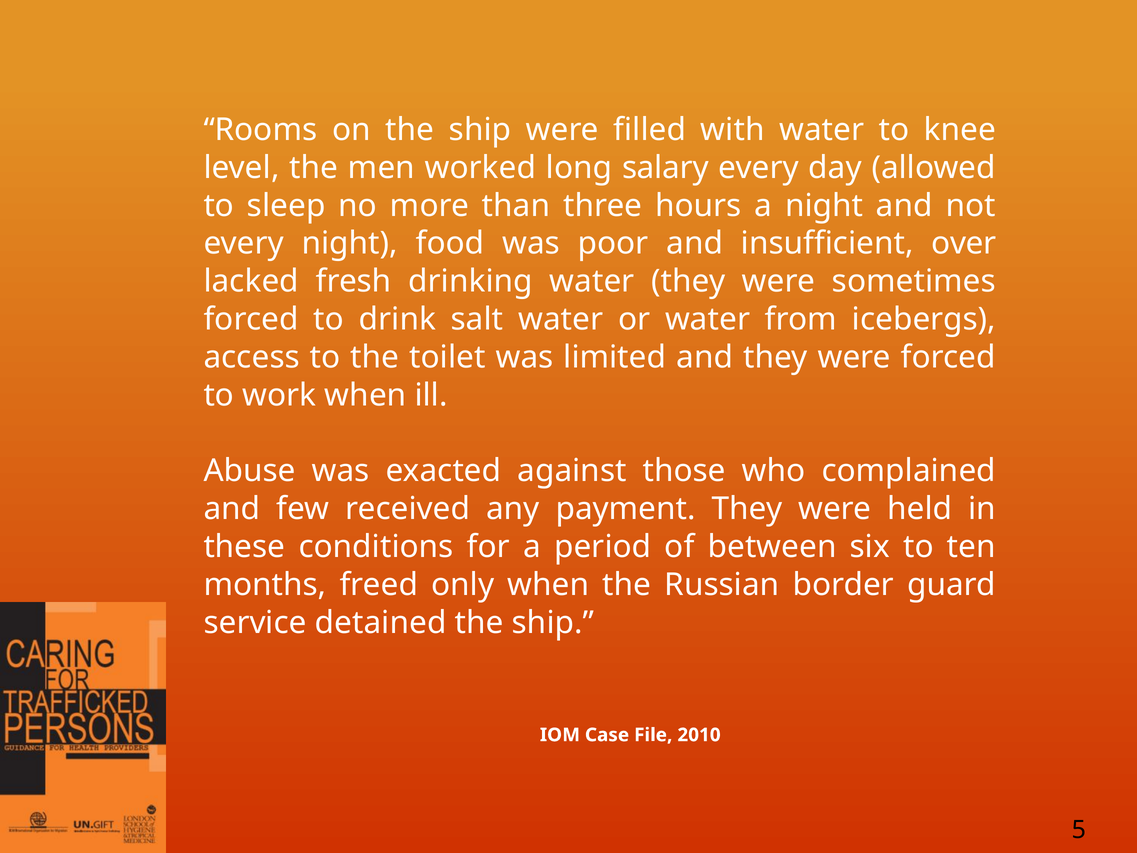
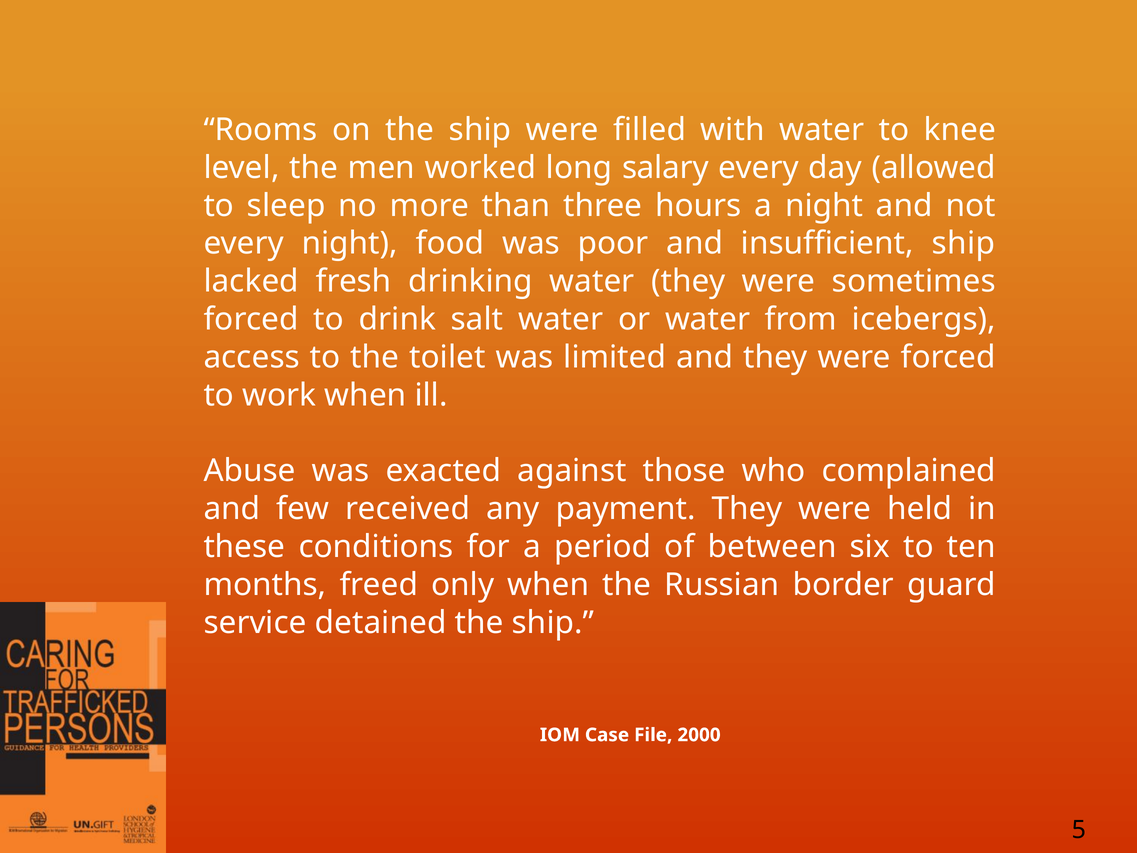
insufficient over: over -> ship (963, 243)
2010: 2010 -> 2000 (699, 735)
